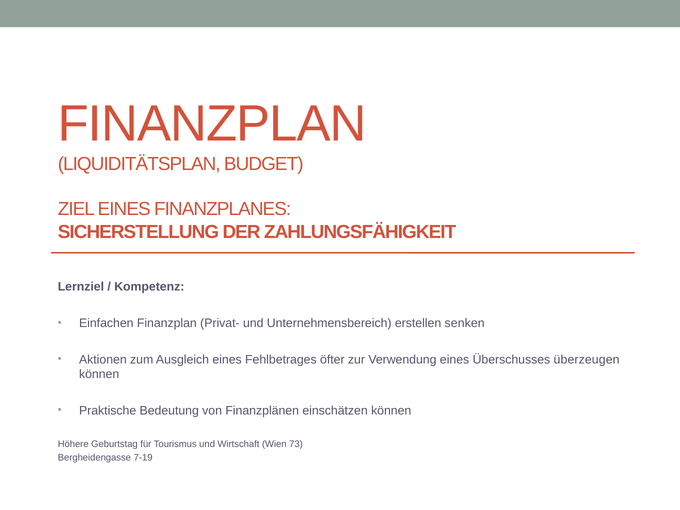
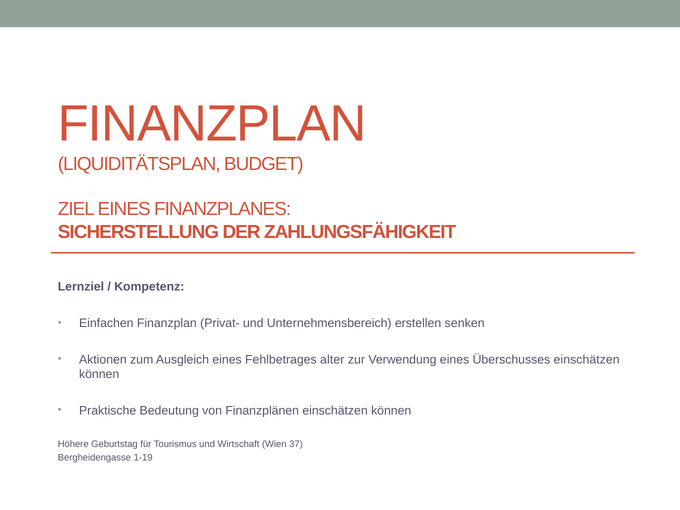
öfter: öfter -> alter (332, 360)
Überschusses überzeugen: überzeugen -> einschätzen (587, 360)
73: 73 -> 37 (296, 444)
7-19: 7-19 -> 1-19 (143, 458)
